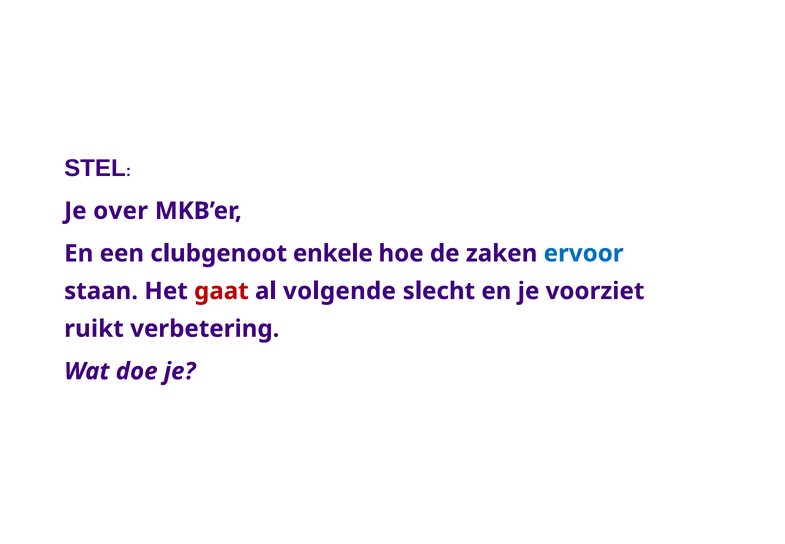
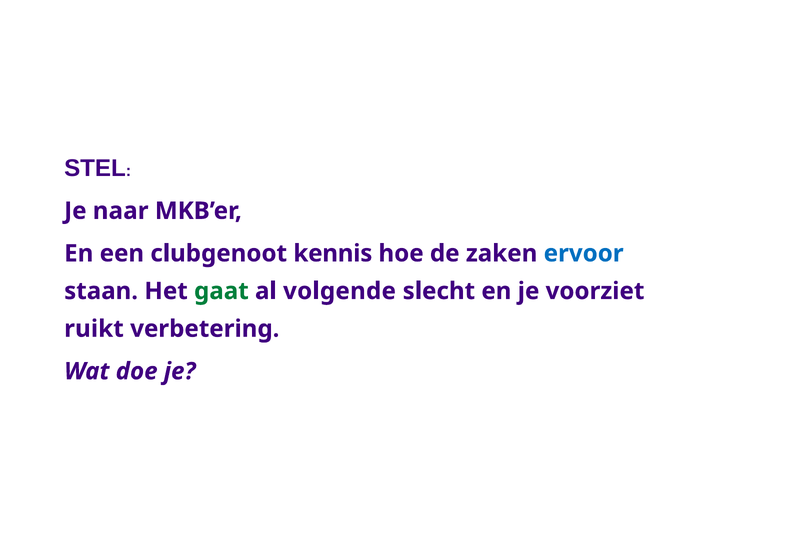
over: over -> naar (121, 211)
enkele: enkele -> kennis (333, 253)
gaat colour: red -> green (221, 291)
